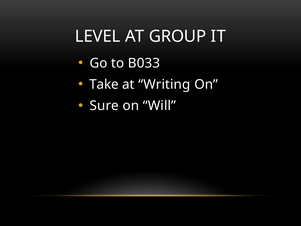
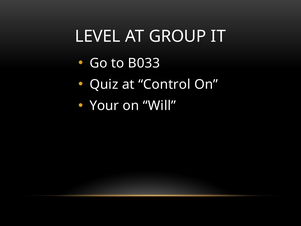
Take: Take -> Quiz (104, 84)
Writing: Writing -> Control (164, 84)
Sure: Sure -> Your (104, 106)
